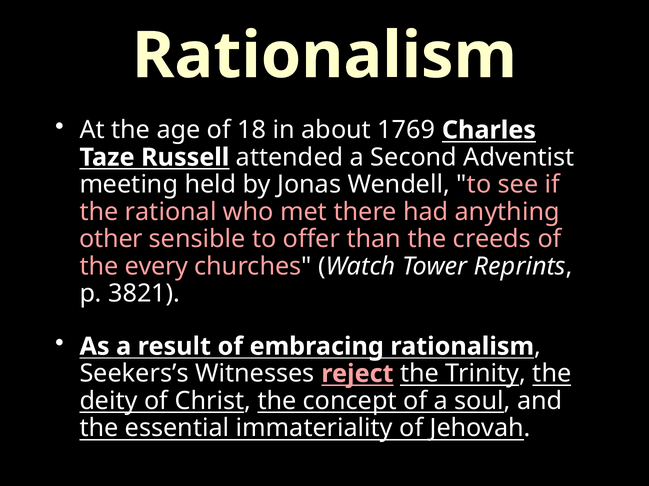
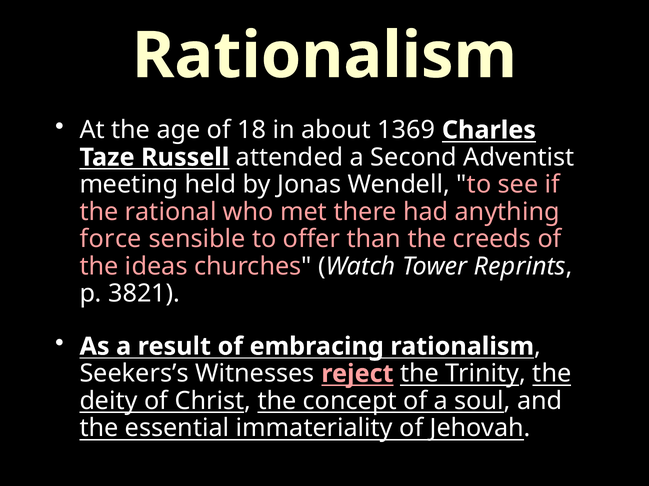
1769: 1769 -> 1369 (406, 130)
other: other -> force (111, 239)
every: every -> ideas (156, 267)
